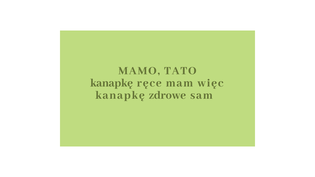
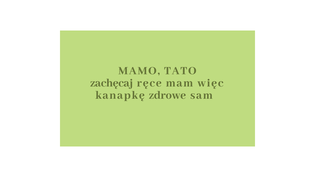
kanapkę: kanapkę -> zachęcaj (112, 83)
